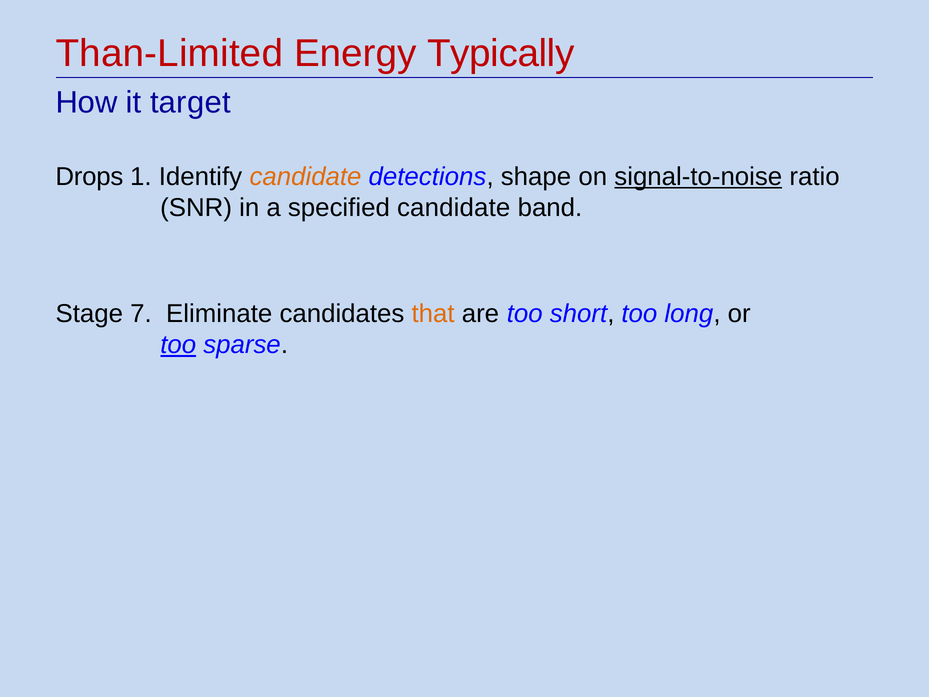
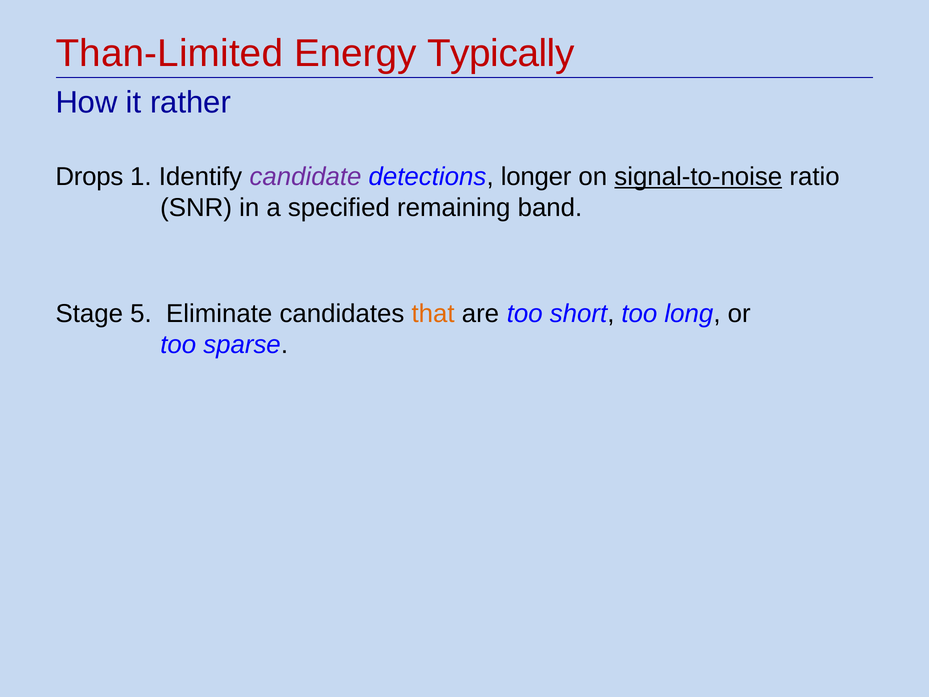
target: target -> rather (191, 103)
candidate colour: orange -> purple (306, 177)
shape: shape -> longer (536, 177)
specified candidate: candidate -> remaining (454, 208)
7: 7 -> 5 (141, 314)
too underline: present -> none (178, 345)
